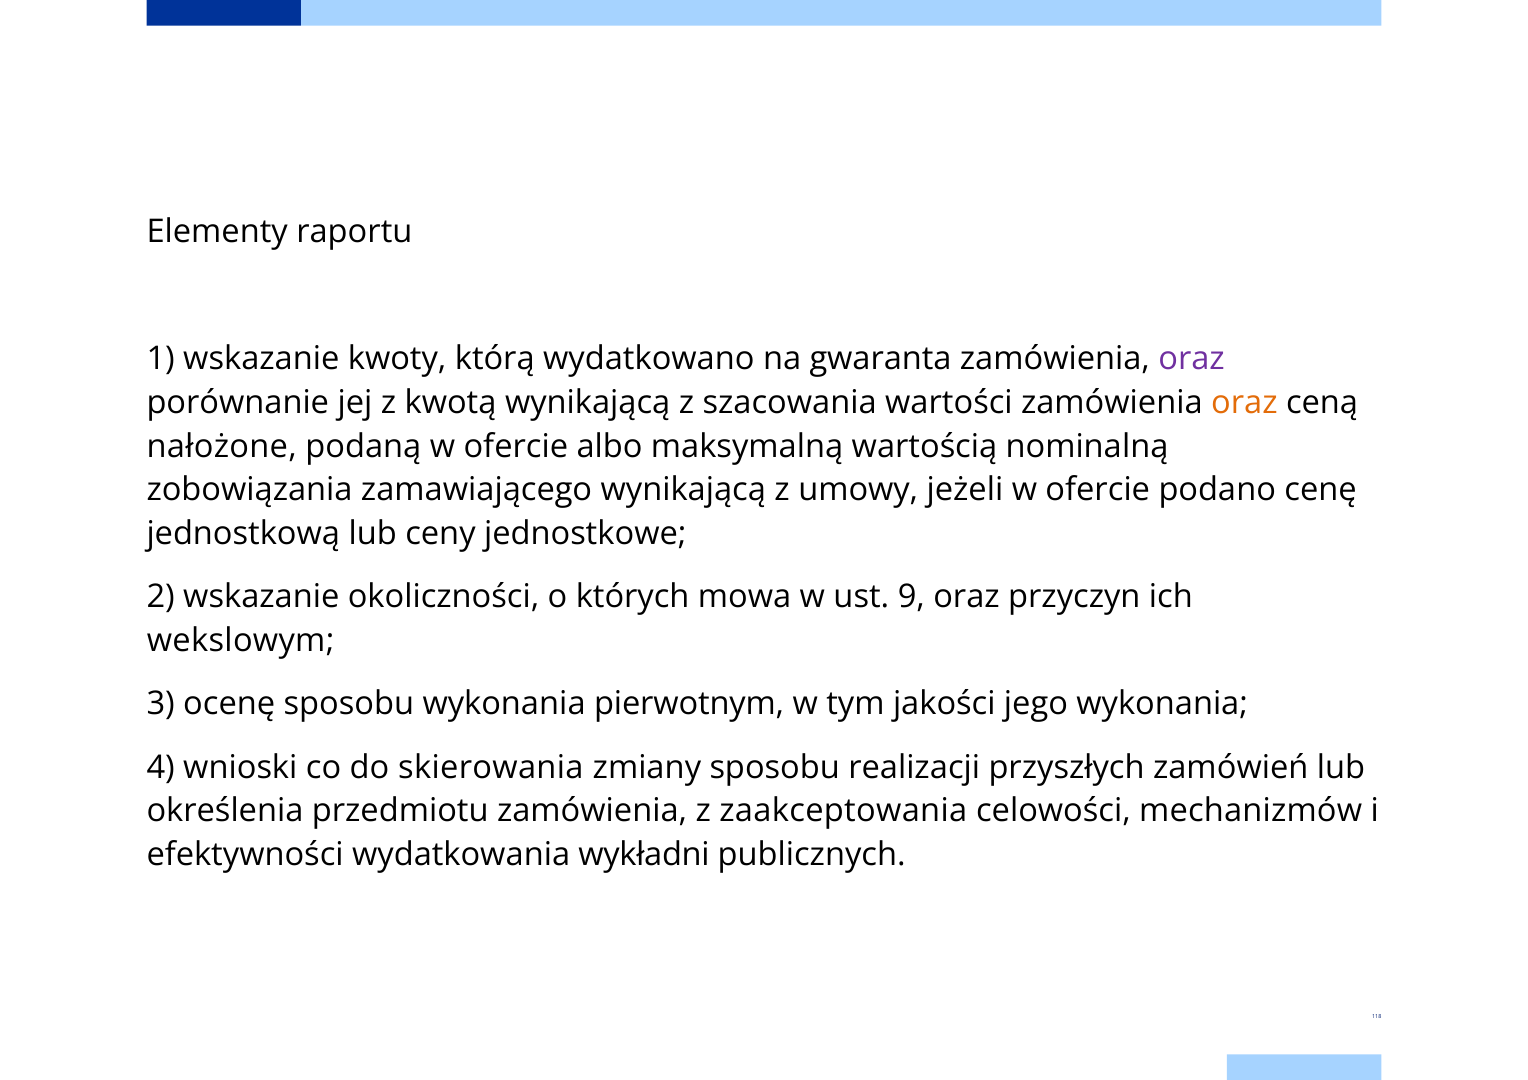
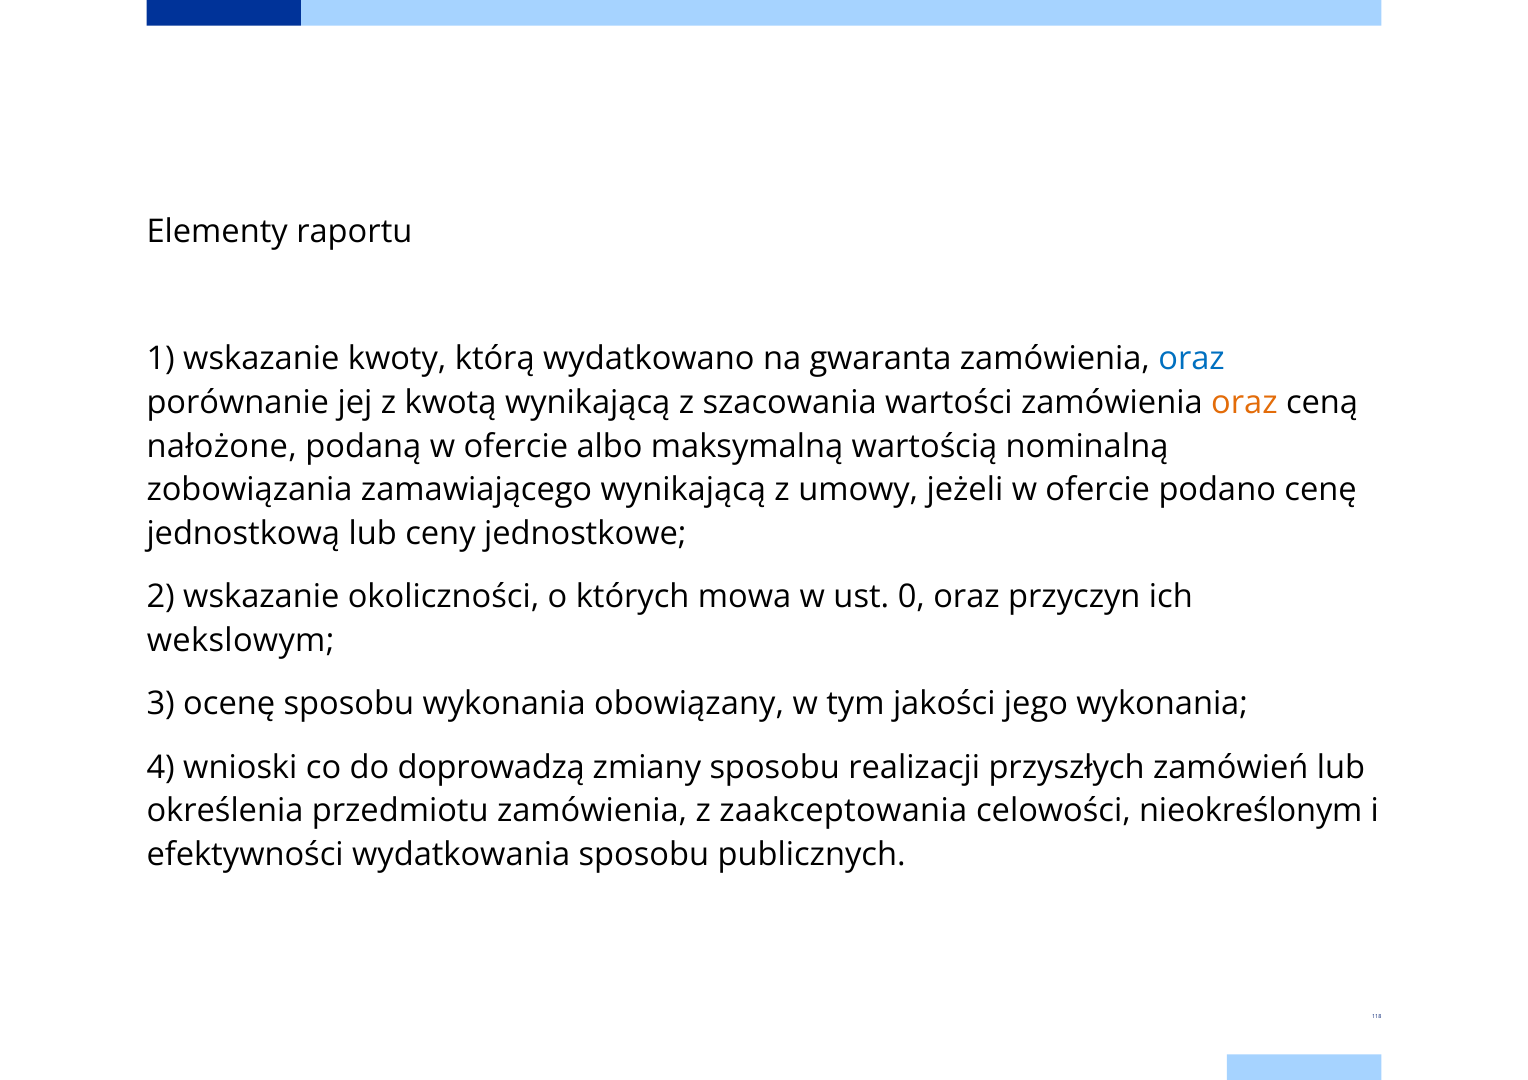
oraz colour: purple -> blue (1192, 359)
9: 9 -> 0 (911, 597)
pierwotnym: pierwotnym -> obowiązany (689, 704)
skierowania: skierowania -> doprowadzą (491, 768)
mechanizmów: mechanizmów -> nieokreślonym (1251, 811)
wydatkowania wykładni: wykładni -> sposobu (644, 855)
